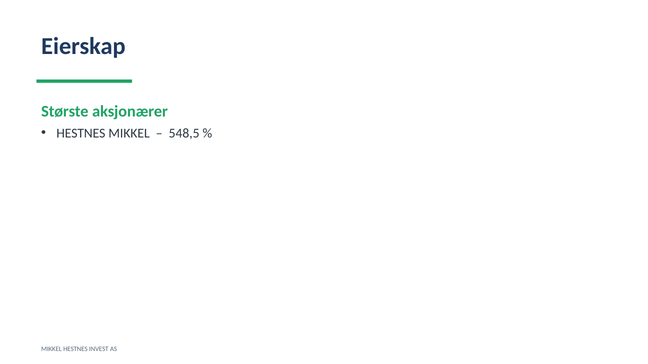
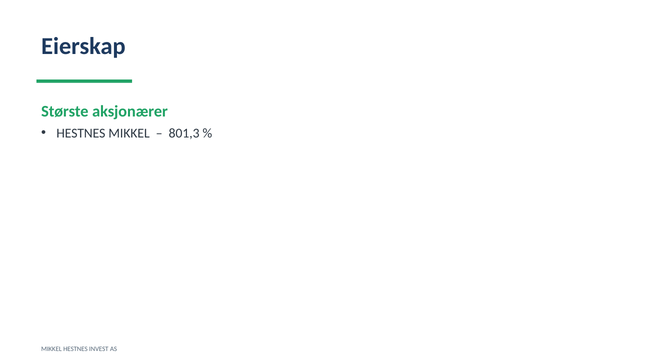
548,5: 548,5 -> 801,3 (184, 133)
